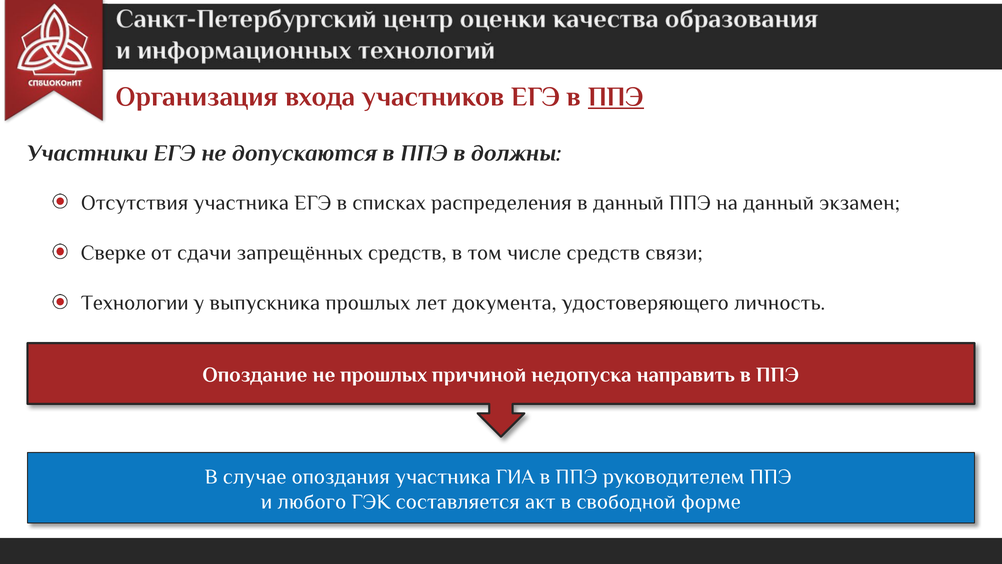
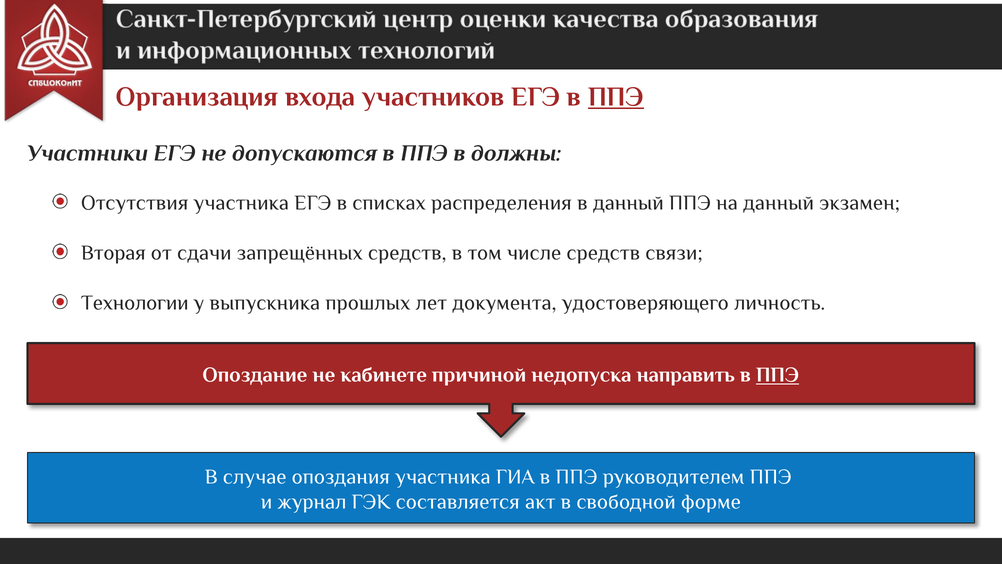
Сверке: Сверке -> Вторая (113, 253)
не прошлых: прошлых -> кабинете (384, 375)
ППЭ underline: none -> present (778, 375)
любого: любого -> журнал (312, 501)
